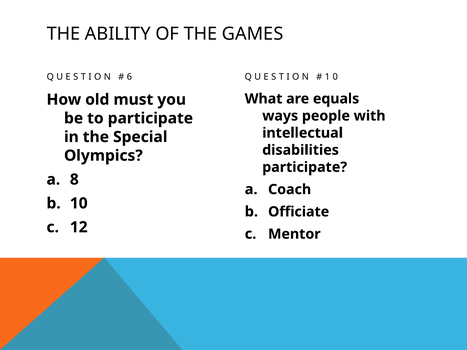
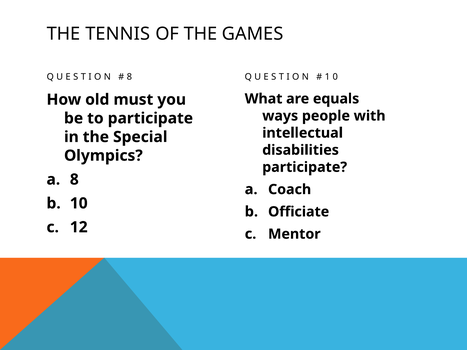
ABILITY: ABILITY -> TENNIS (118, 34)
6: 6 -> 8 (129, 77)
